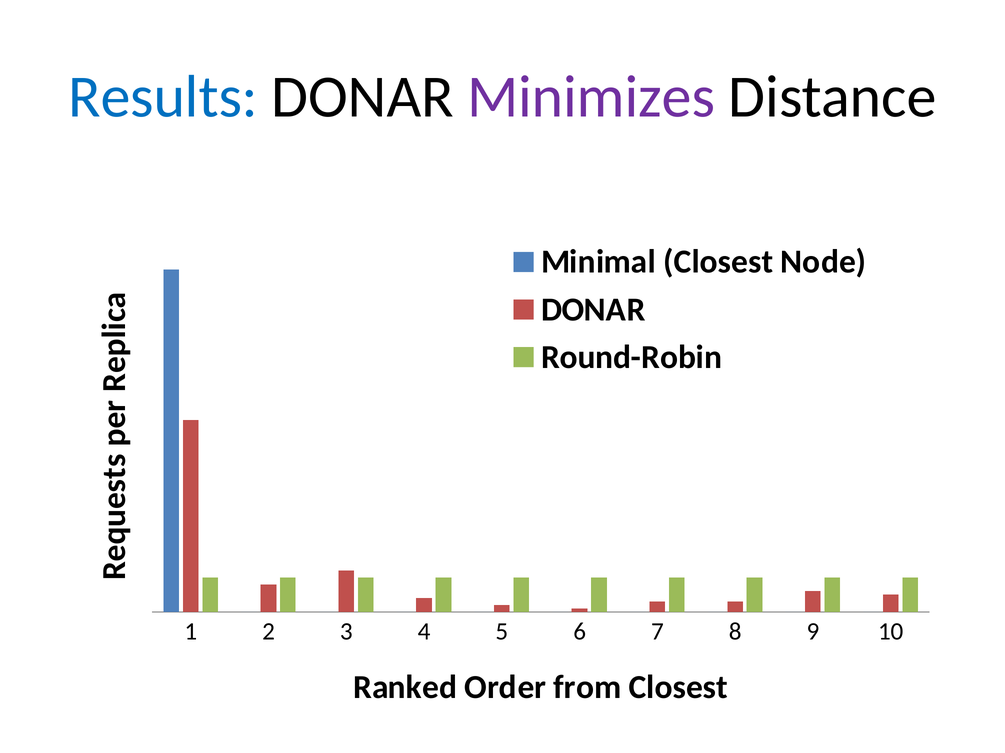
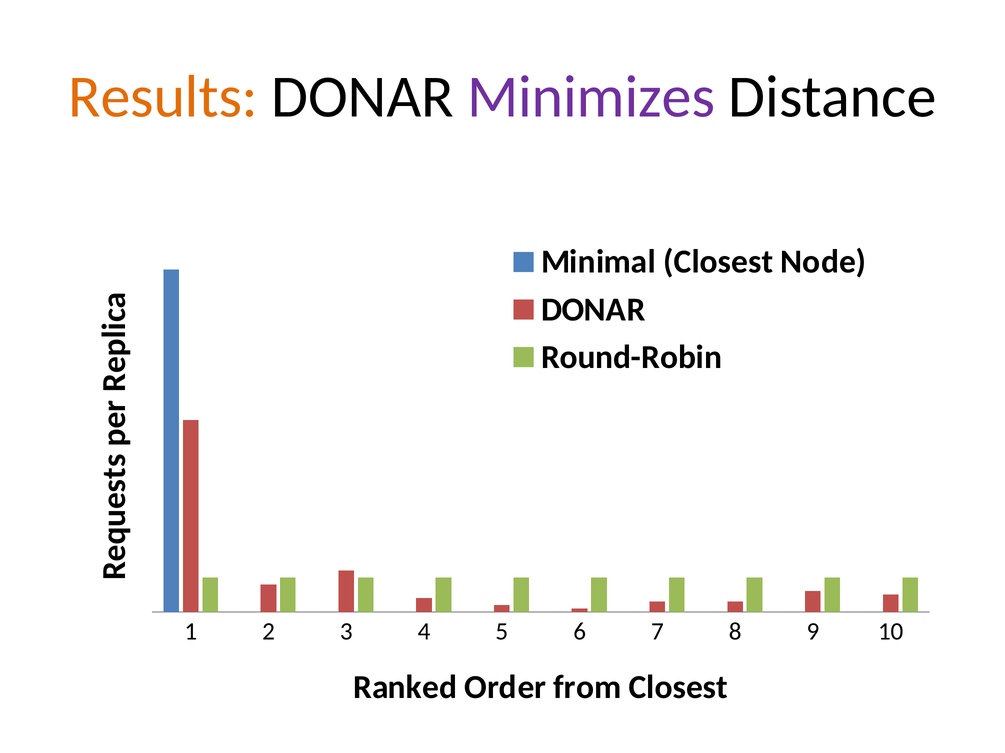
Results colour: blue -> orange (163, 97)
